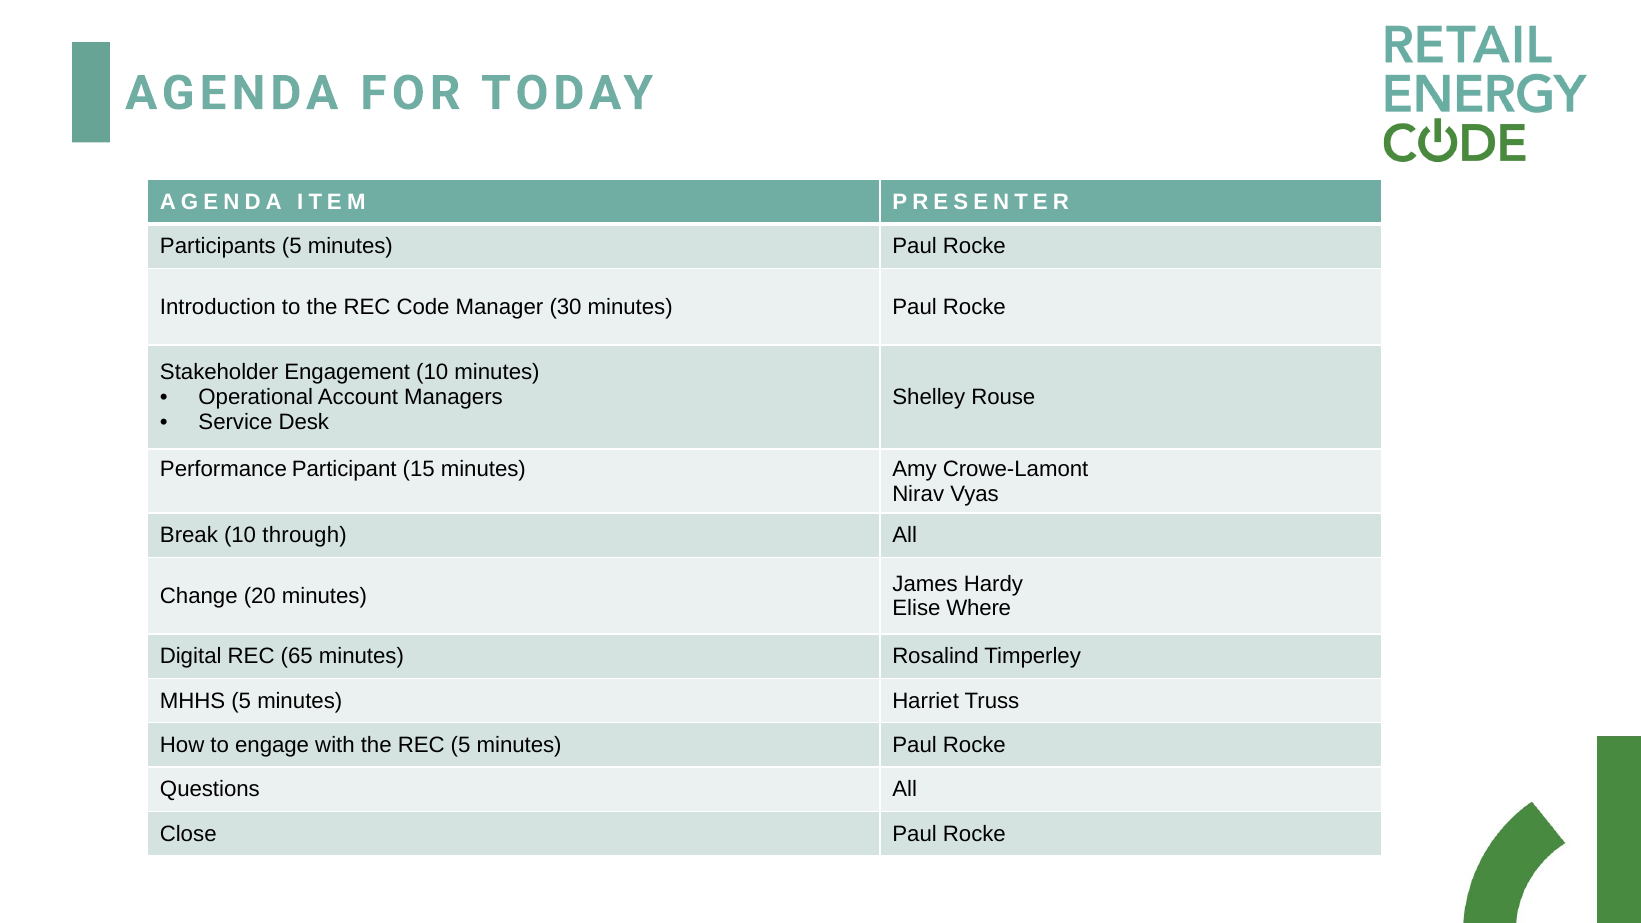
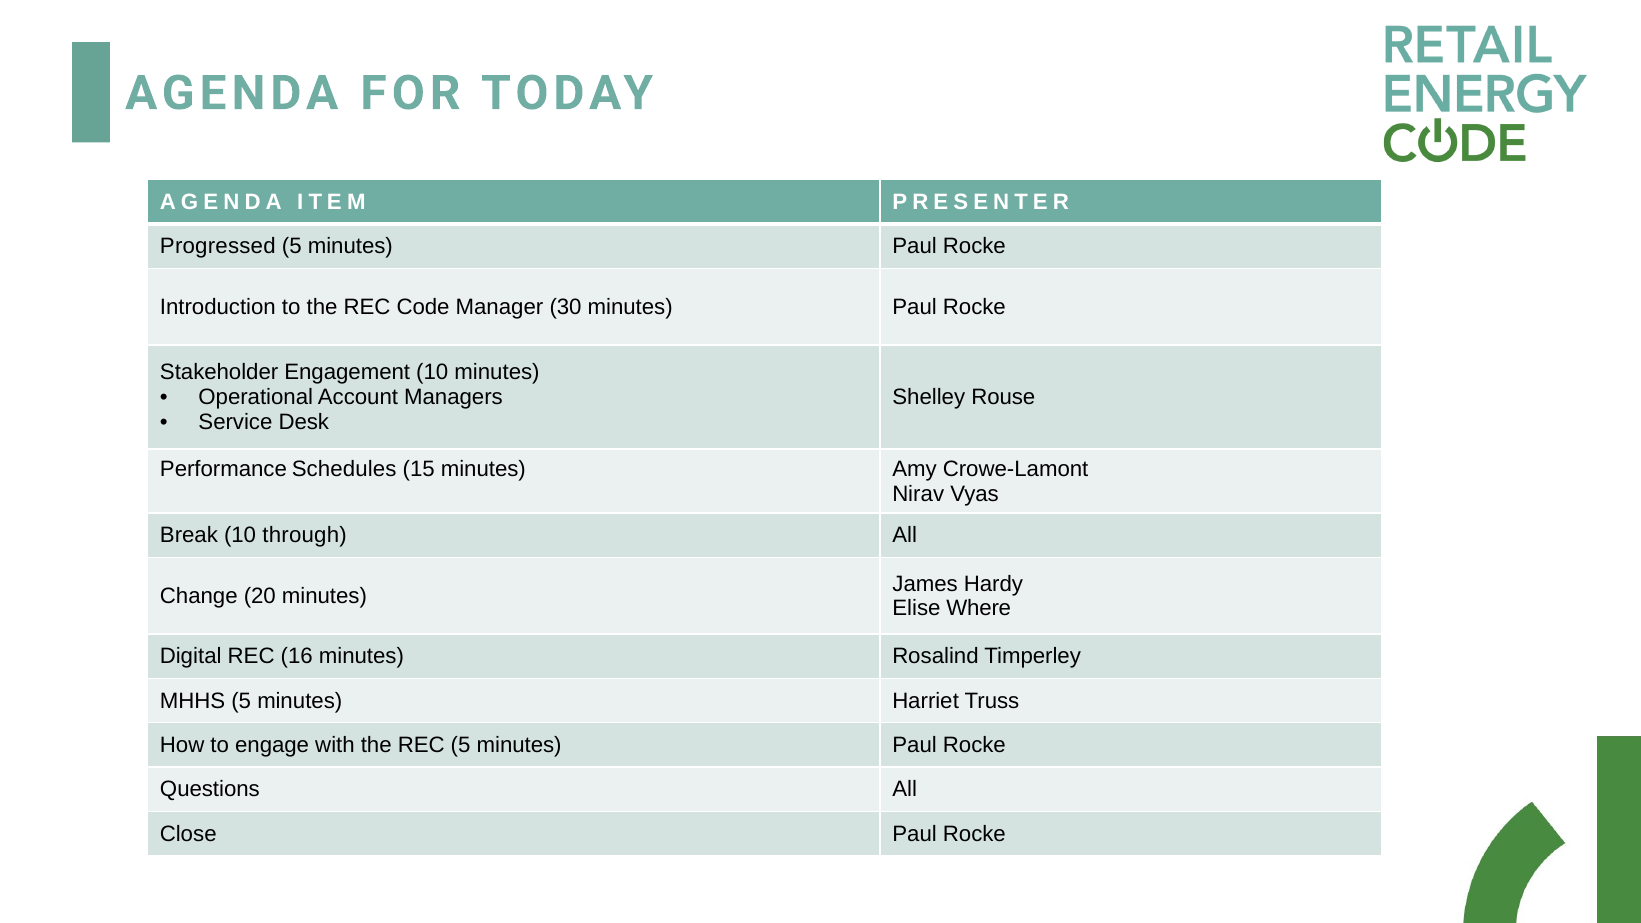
Participants: Participants -> Progressed (218, 247)
Participant: Participant -> Schedules (344, 469)
65: 65 -> 16 (297, 657)
